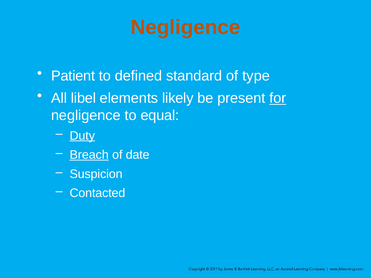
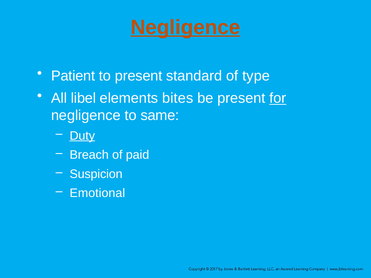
Negligence underline: none -> present (185, 27)
to defined: defined -> present (139, 76)
likely: likely -> bites (178, 98)
equal: equal -> same (160, 116)
Breach underline: present -> none (89, 155)
date: date -> paid (138, 155)
Contacted: Contacted -> Emotional (97, 193)
